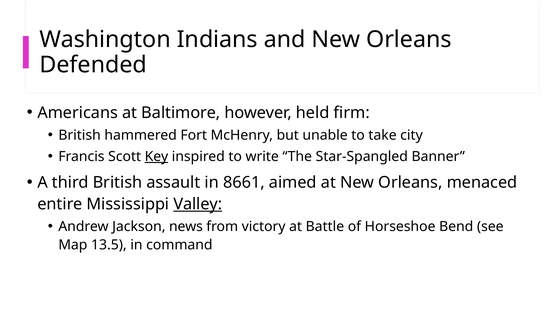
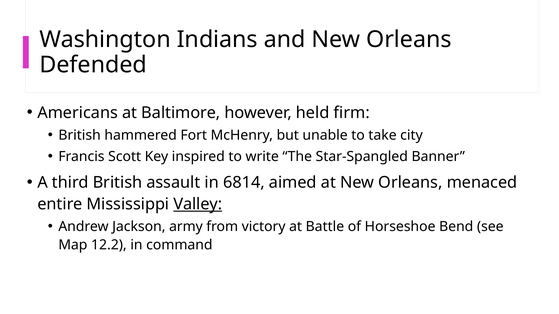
Key underline: present -> none (156, 157)
8661: 8661 -> 6814 (244, 183)
news: news -> army (186, 227)
13.5: 13.5 -> 12.2 (109, 245)
